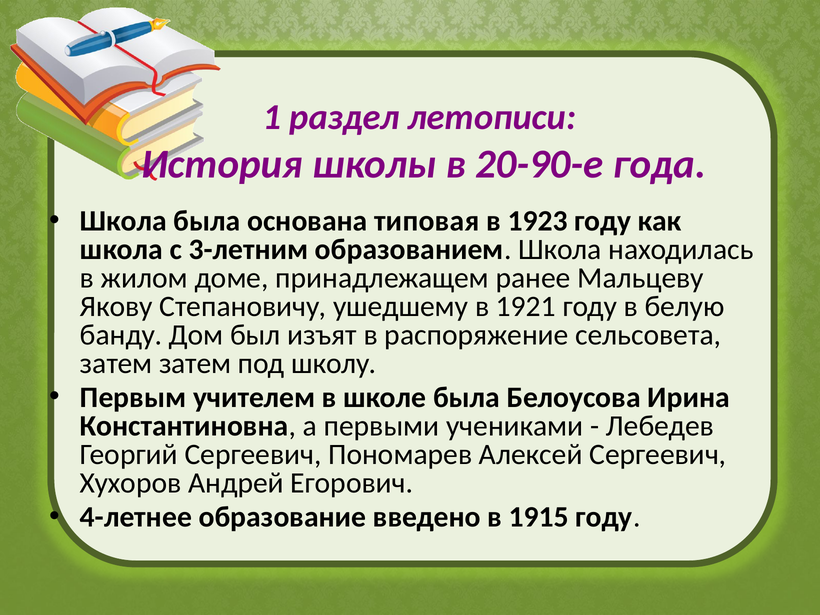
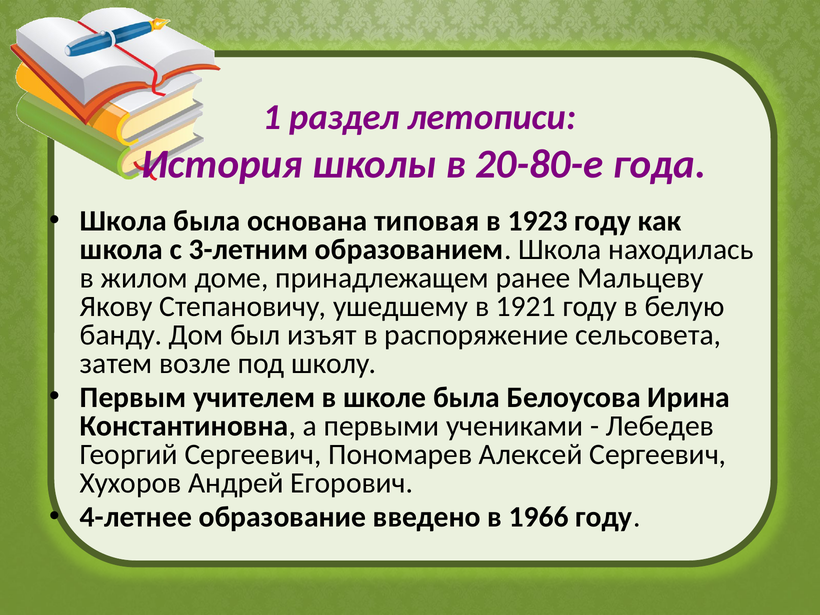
20-90-е: 20-90-е -> 20-80-е (539, 164)
затем затем: затем -> возле (195, 363)
1915: 1915 -> 1966 (539, 517)
